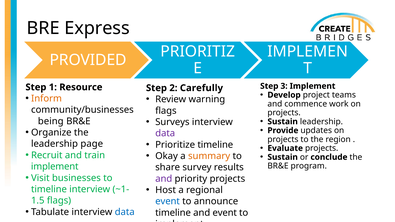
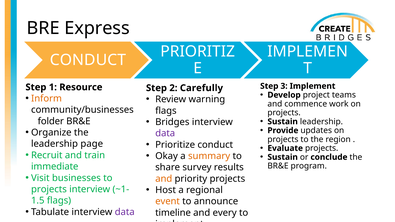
PROVIDED: PROVIDED -> CONDUCT (88, 60)
Surveys: Surveys -> Bridges (172, 122)
being: being -> folder (51, 121)
Prioritize timeline: timeline -> conduct (215, 145)
implement: implement -> immediate (55, 167)
and colour: purple -> orange (164, 179)
timeline: timeline -> projects (49, 189)
event colour: blue -> orange (168, 202)
data colour: blue -> purple (125, 212)
and event: event -> every (225, 213)
